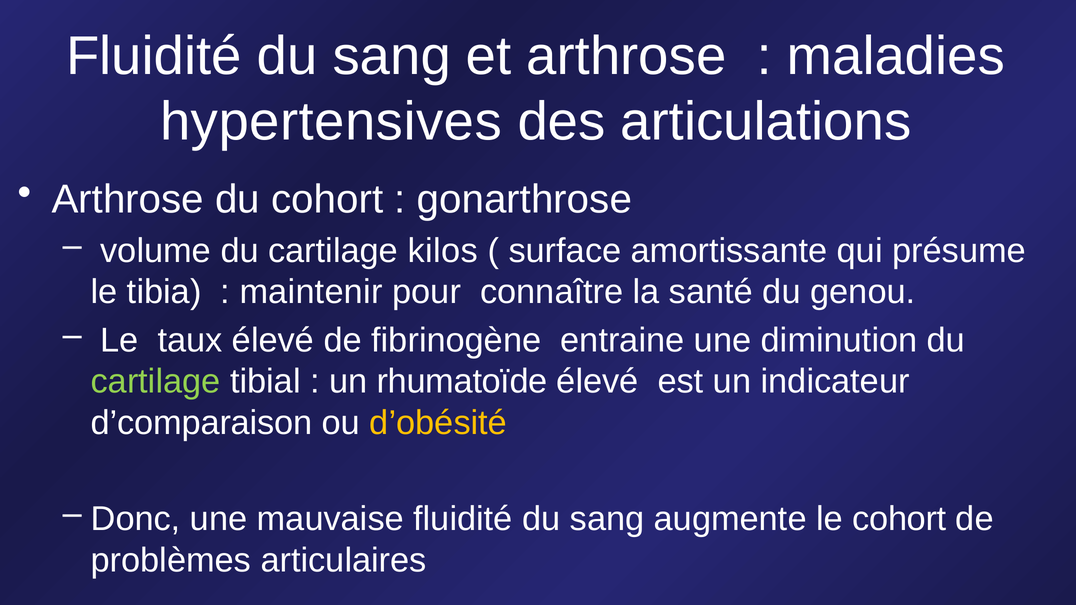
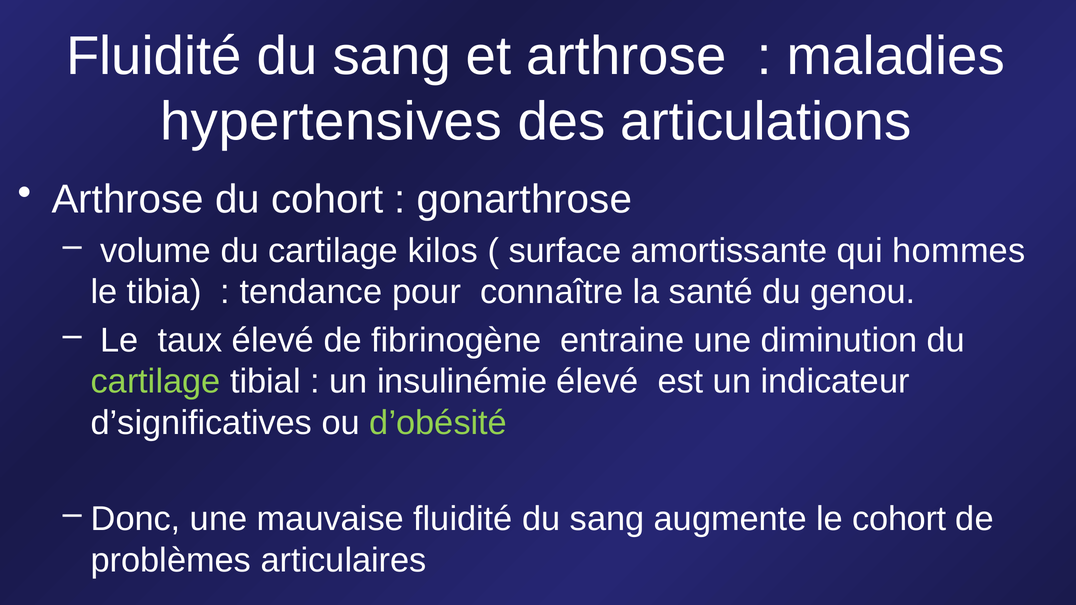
présume: présume -> hommes (959, 251)
maintenir: maintenir -> tendance (311, 292)
rhumatoïde: rhumatoïde -> insulinémie (462, 382)
d’comparaison: d’comparaison -> d’significatives (201, 423)
d’obésité colour: yellow -> light green (438, 423)
